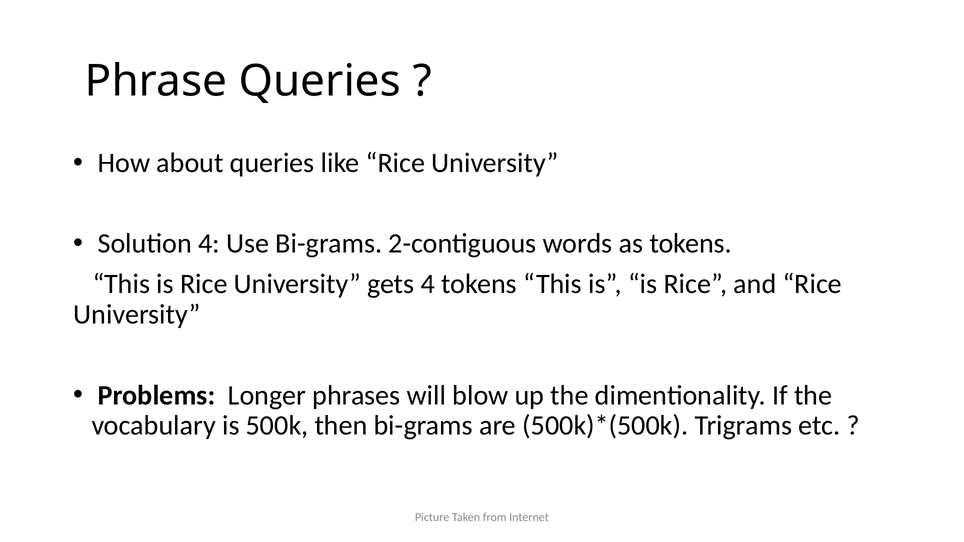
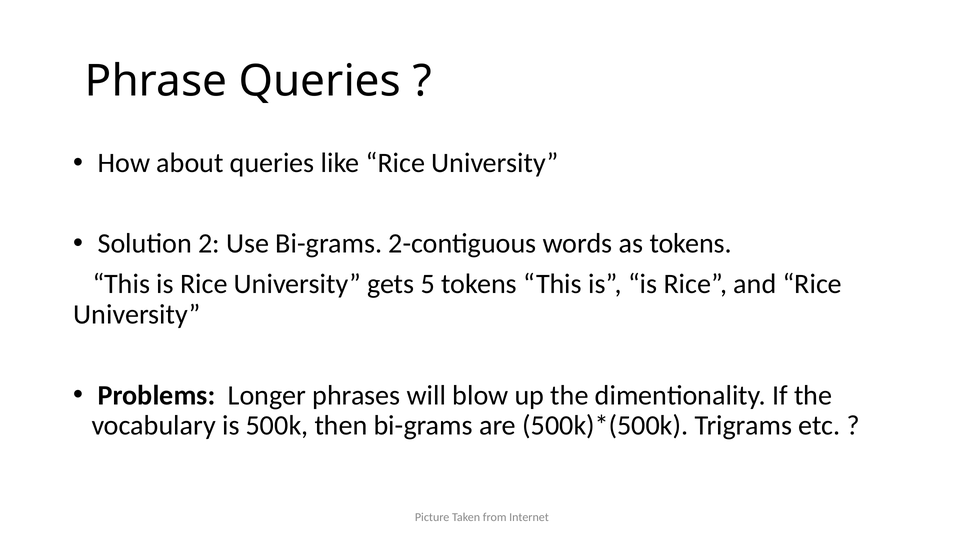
Solution 4: 4 -> 2 (209, 244)
gets 4: 4 -> 5 (428, 284)
